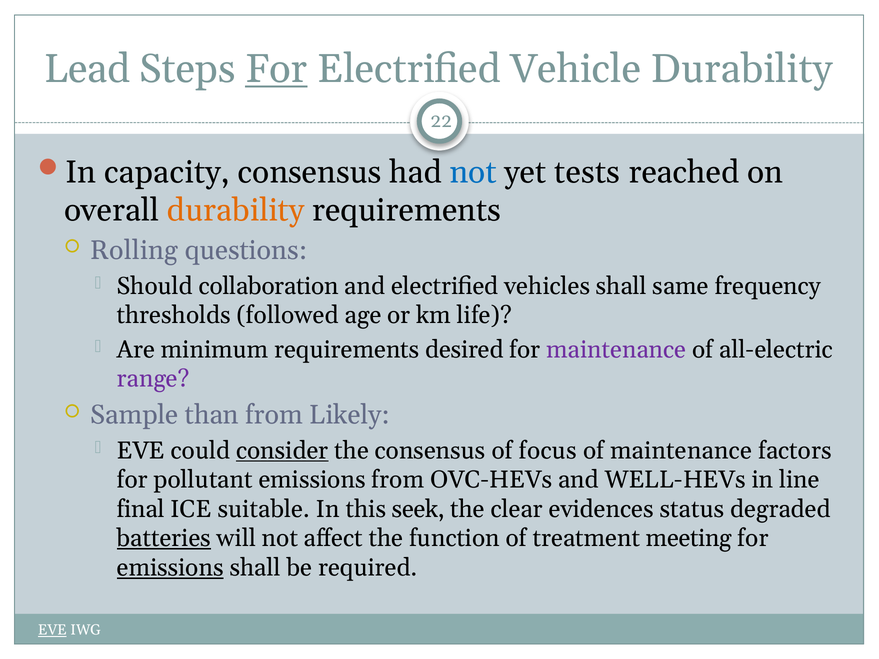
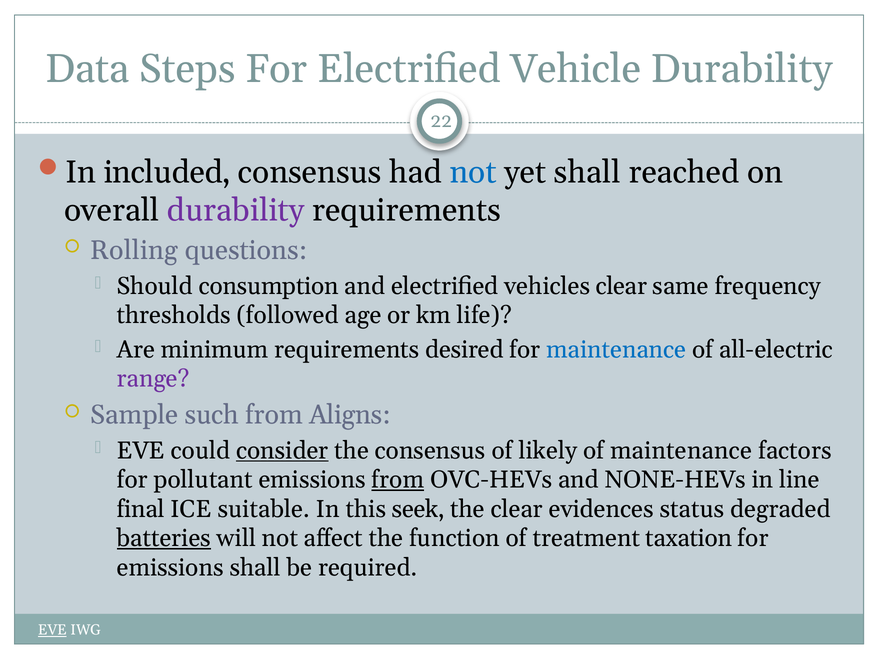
Lead: Lead -> Data (87, 69)
For underline: present -> none (276, 69)
capacity: capacity -> included (167, 172)
yet tests: tests -> shall (587, 172)
durability colour: orange -> purple (236, 210)
collaboration: collaboration -> consumption (269, 286)
vehicles shall: shall -> clear (621, 286)
maintenance colour: purple -> blue (616, 350)
than: than -> such (212, 415)
Likely: Likely -> Aligns (350, 415)
focus: focus -> likely (548, 451)
from underline: none -> present (398, 480)
WELL-HEVs: WELL-HEVs -> NONE-HEVs (675, 480)
meeting: meeting -> taxation (689, 539)
emissions underline: present -> none (170, 568)
